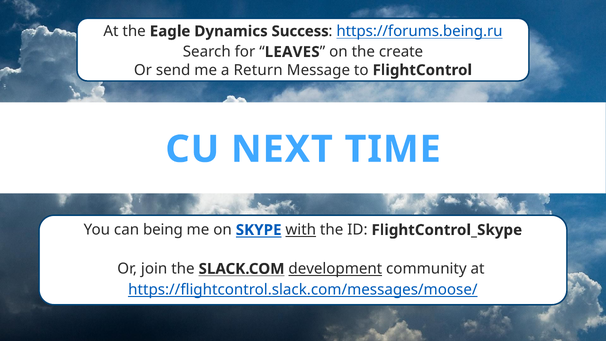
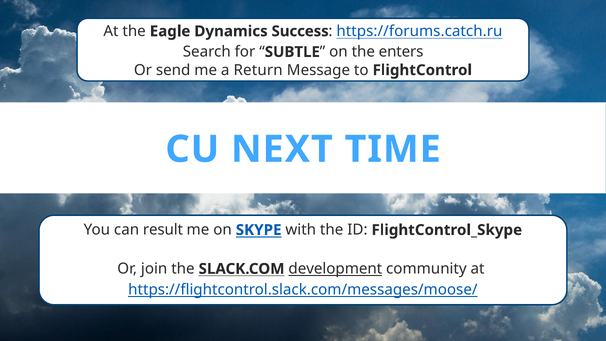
https://forums.being.ru: https://forums.being.ru -> https://forums.catch.ru (419, 31)
LEAVES: LEAVES -> SUBTLE (292, 52)
create: create -> enters (401, 52)
being: being -> result (163, 230)
with underline: present -> none (301, 230)
